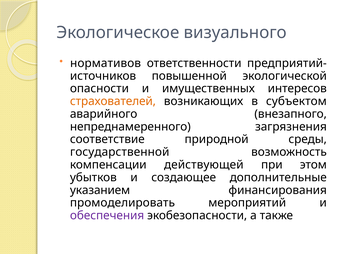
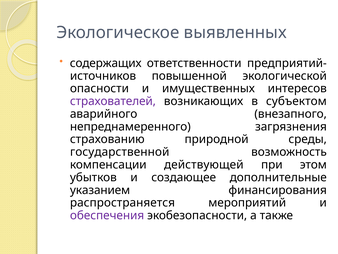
визуального: визуального -> выявленных (235, 32)
нормативов: нормативов -> содержащих (106, 63)
страхователей colour: orange -> purple (113, 101)
соответствие: соответствие -> страхованию (107, 139)
промоделировать: промоделировать -> распространяется (122, 202)
